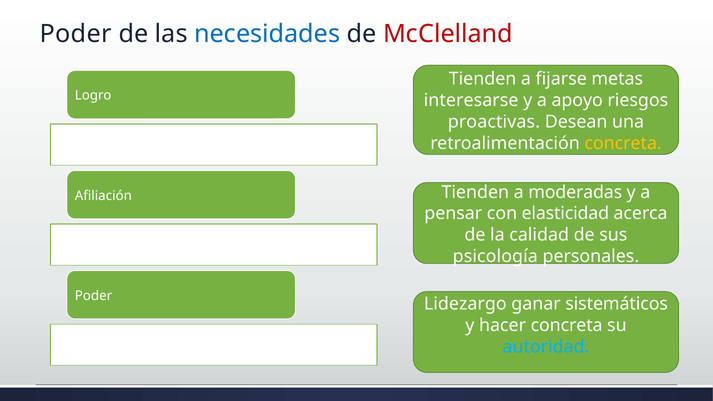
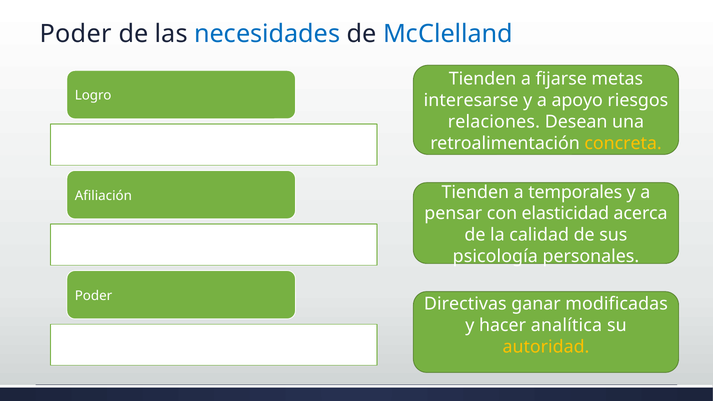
McClelland colour: red -> blue (448, 34)
proactivas: proactivas -> relaciones (494, 122)
moderadas: moderadas -> temporales (575, 192)
Lidezargo: Lidezargo -> Directivas (465, 304)
sistemáticos: sistemáticos -> modificadas (617, 304)
hacer concreta: concreta -> analítica (566, 325)
autoridad colour: light blue -> yellow (546, 347)
